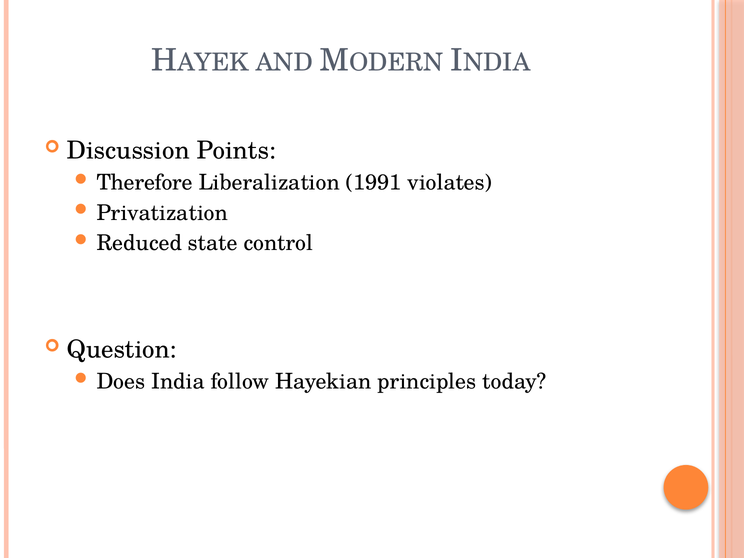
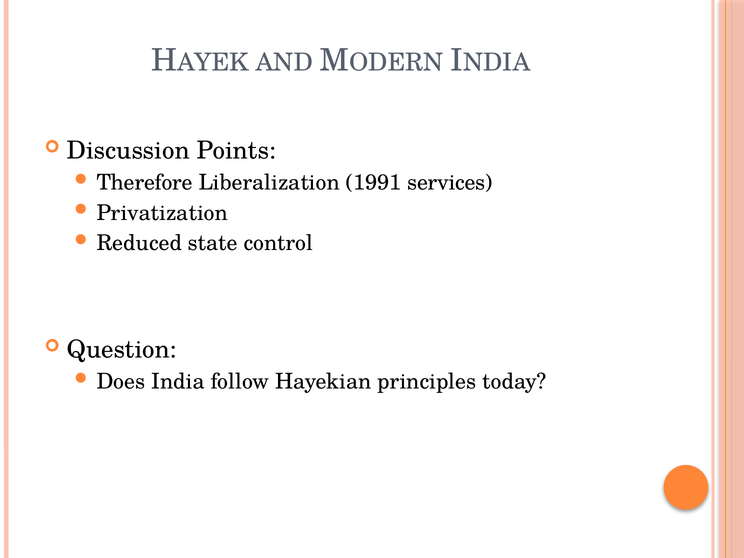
violates: violates -> services (450, 182)
